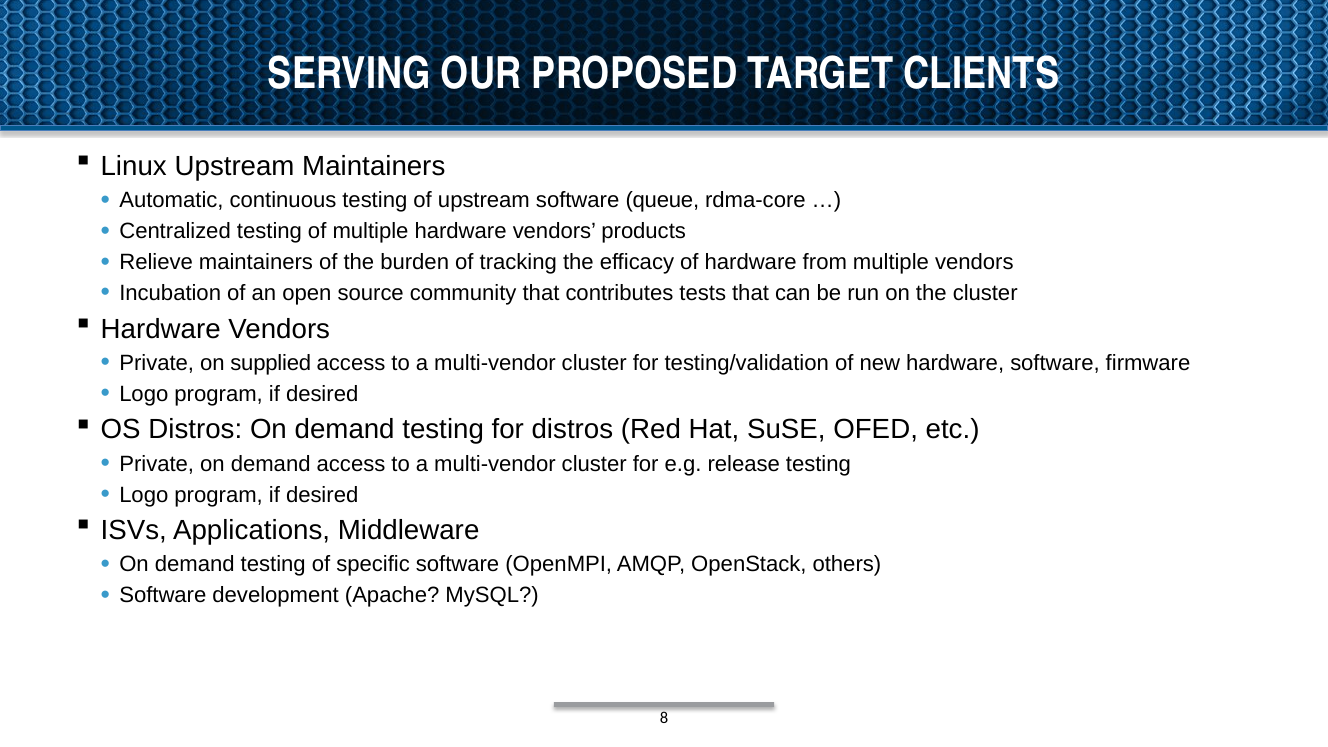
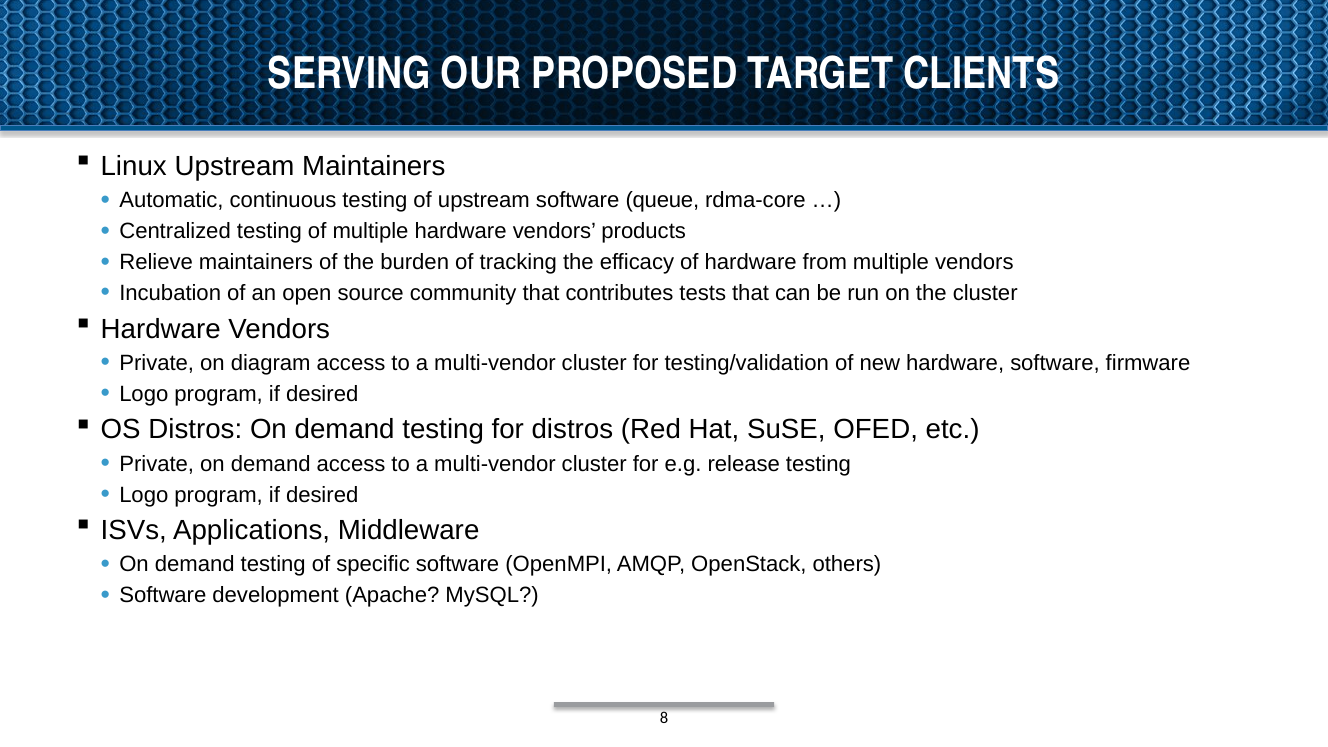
supplied: supplied -> diagram (271, 363)
